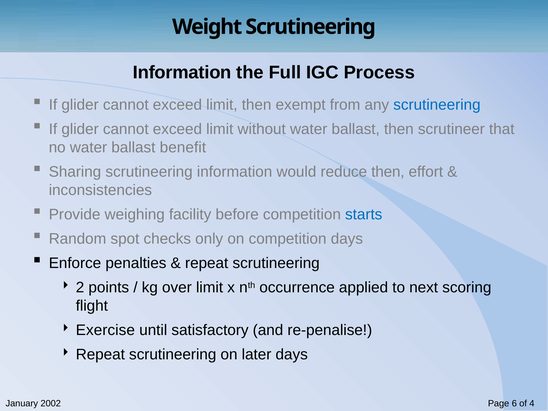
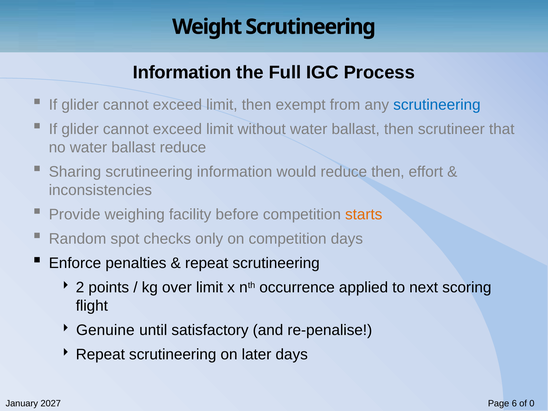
ballast benefit: benefit -> reduce (183, 148)
starts colour: blue -> orange (364, 215)
Exercise: Exercise -> Genuine (105, 330)
2002: 2002 -> 2027 (51, 403)
4: 4 -> 0 (532, 403)
